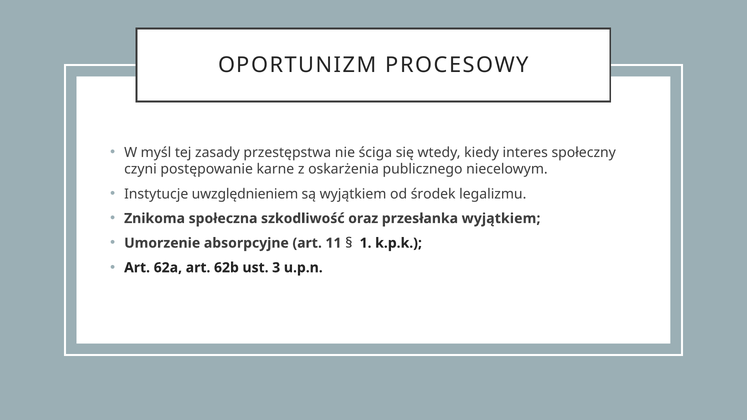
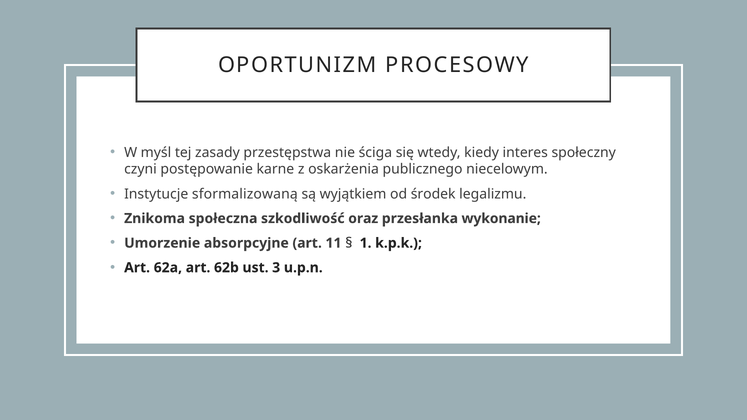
uwzględnieniem: uwzględnieniem -> sformalizowaną (245, 194)
przesłanka wyjątkiem: wyjątkiem -> wykonanie (501, 219)
